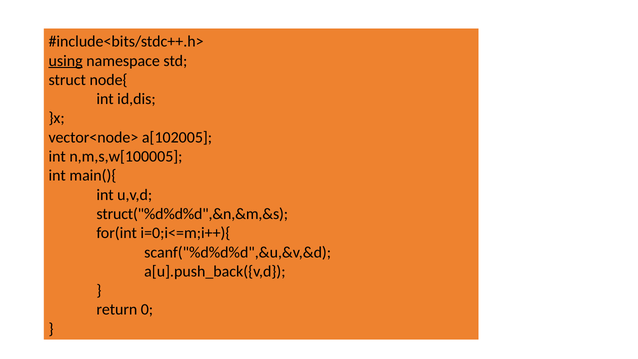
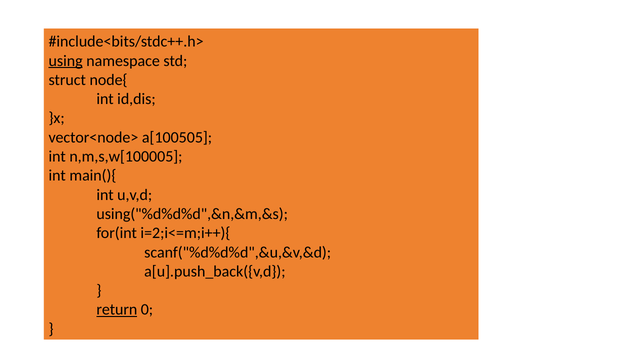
a[102005: a[102005 -> a[100505 (177, 137)
struct("%d%d%d",&n,&m,&s: struct("%d%d%d",&n,&m,&s -> using("%d%d%d",&n,&m,&s (192, 214)
i=0;i<=m;i++){: i=0;i<=m;i++){ -> i=2;i<=m;i++){ (185, 233)
return underline: none -> present (117, 310)
